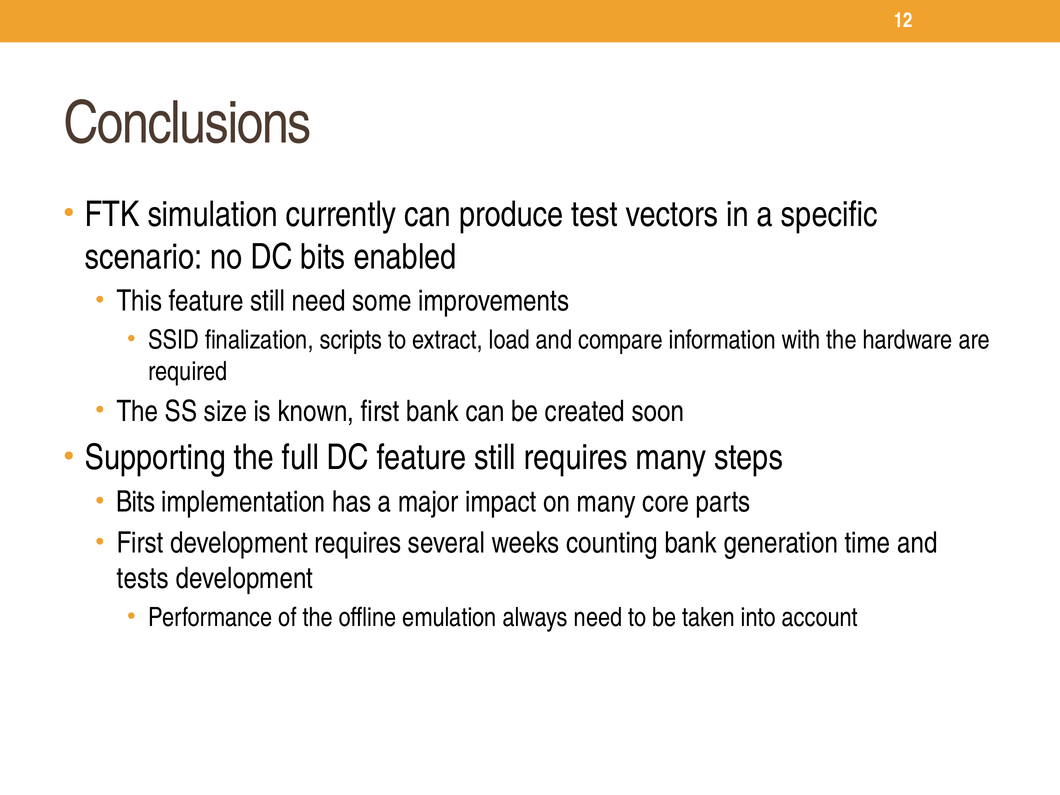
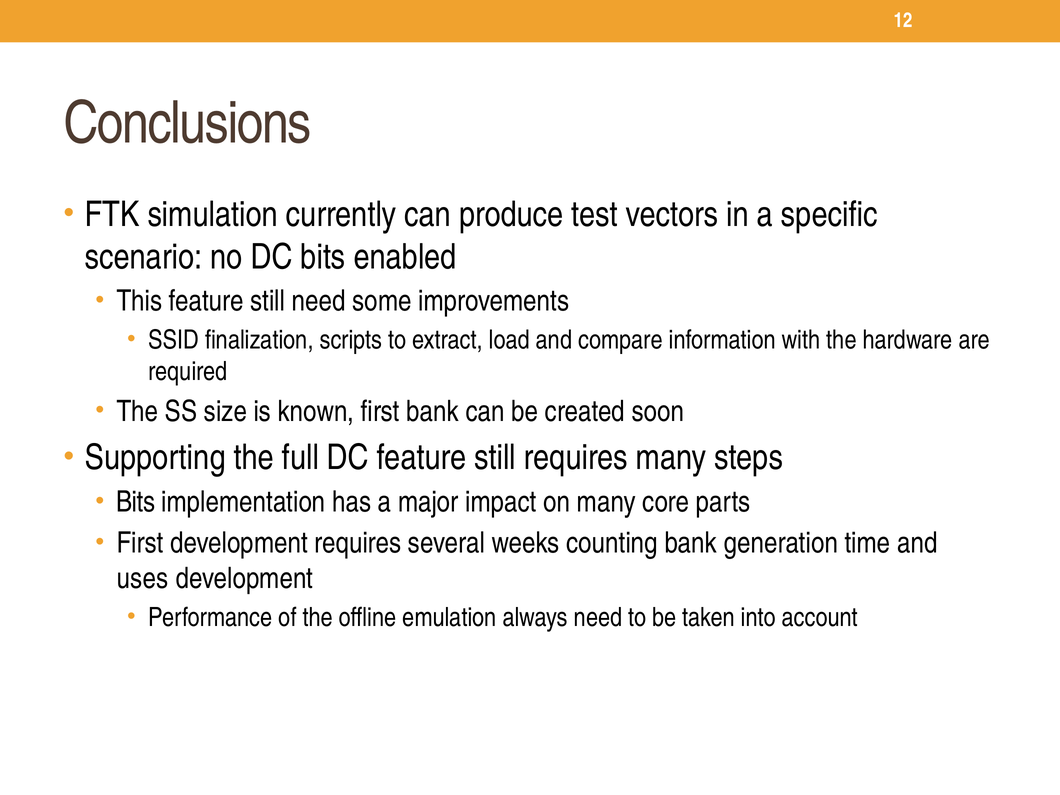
tests: tests -> uses (143, 579)
